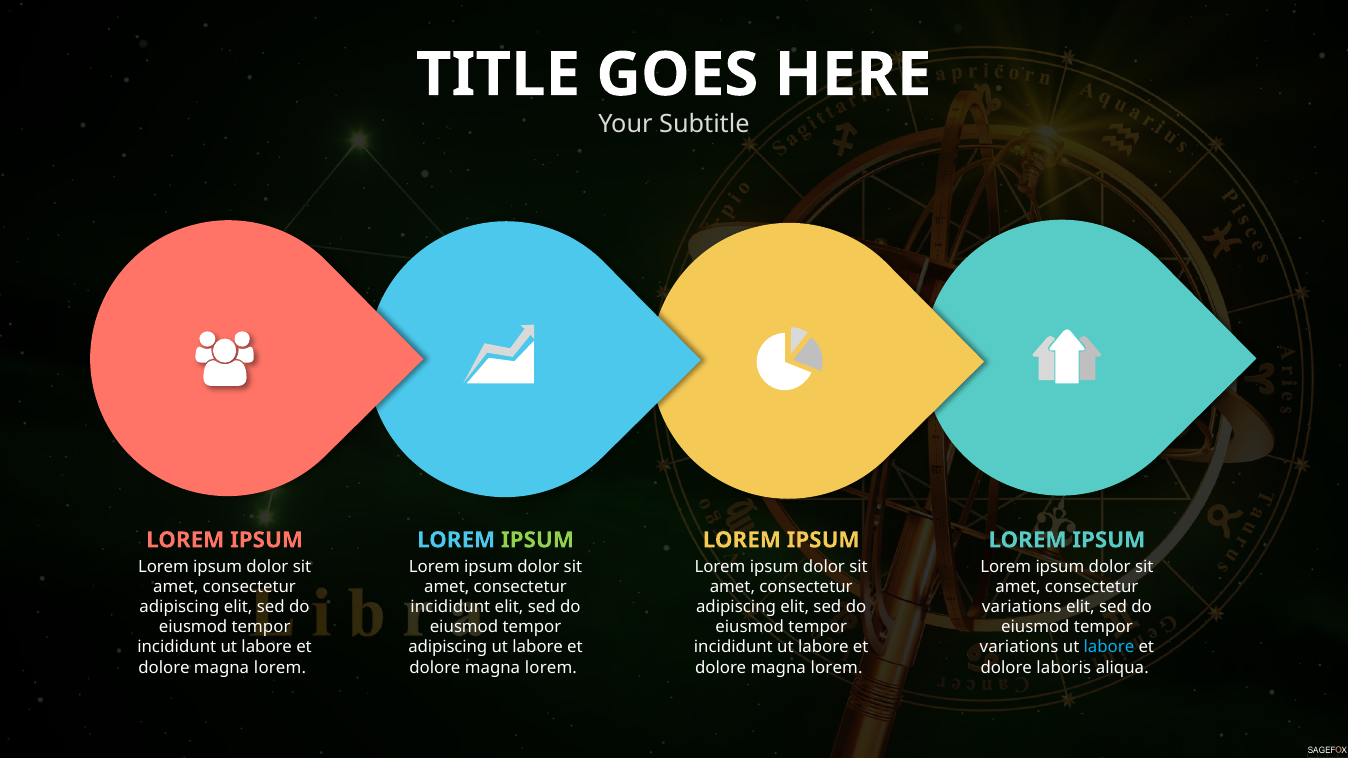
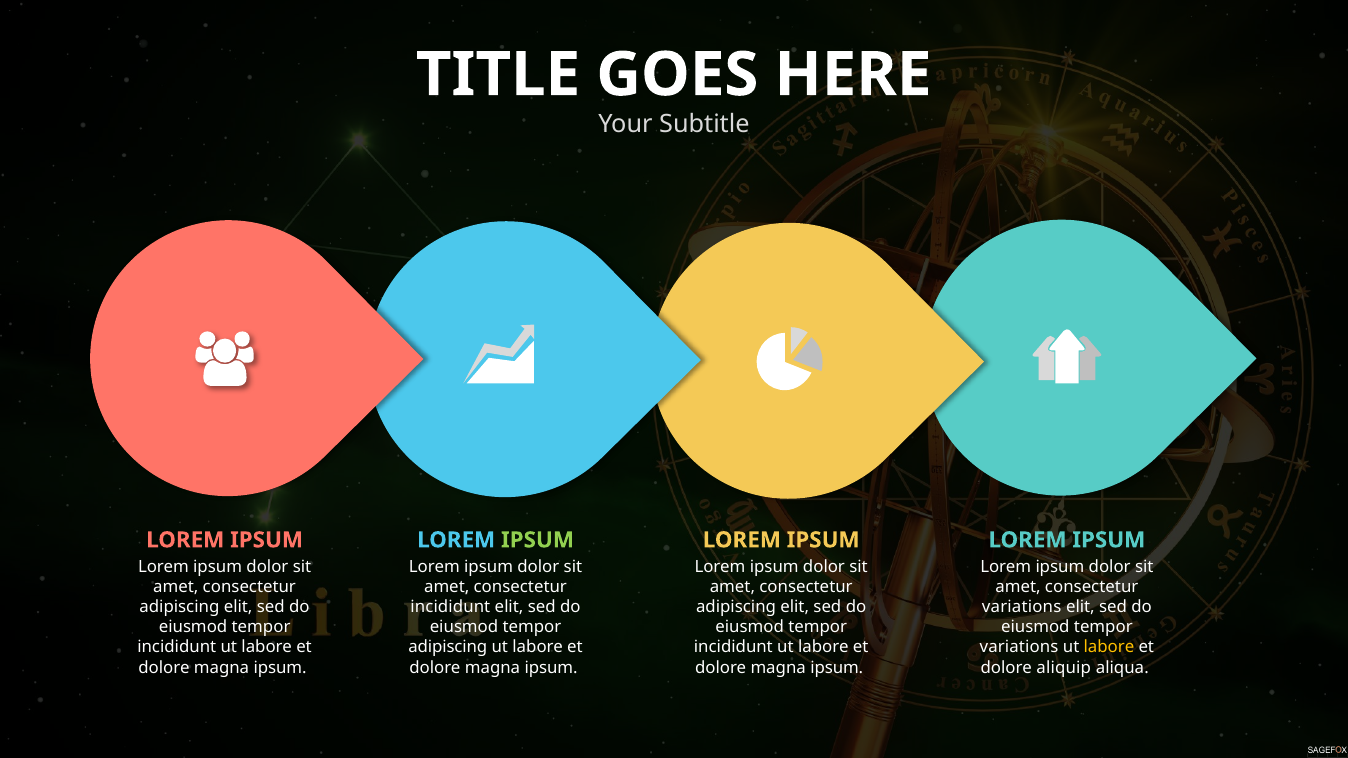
labore colour: light blue -> yellow (1109, 648)
lorem: lorem -> ipsum (280, 668)
lorem: lorem -> ipsum (551, 668)
lorem: lorem -> ipsum (837, 668)
laboris: laboris -> aliquip (1064, 668)
